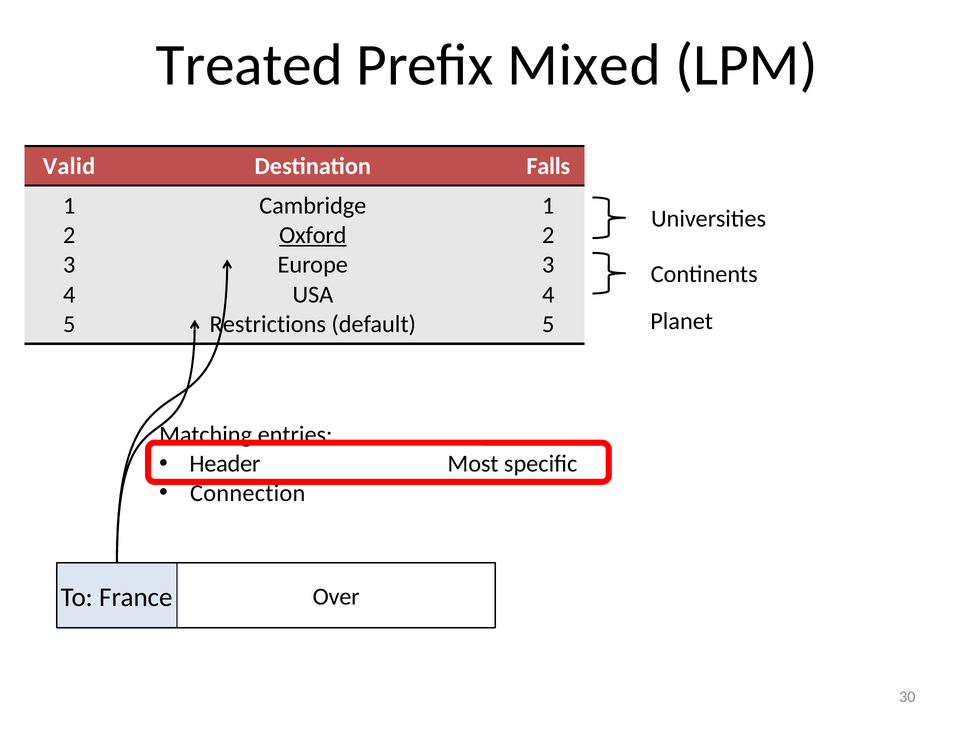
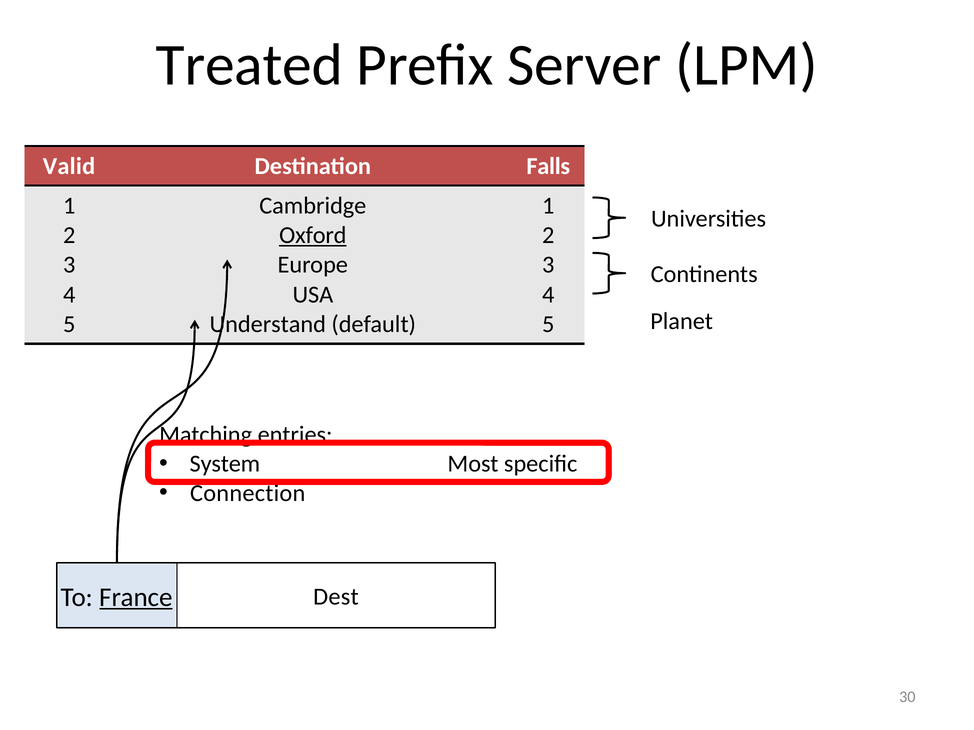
Mixed: Mixed -> Server (584, 65)
Restrictions: Restrictions -> Understand (268, 325)
Header: Header -> System (225, 464)
France underline: none -> present (136, 598)
Over: Over -> Dest (336, 597)
